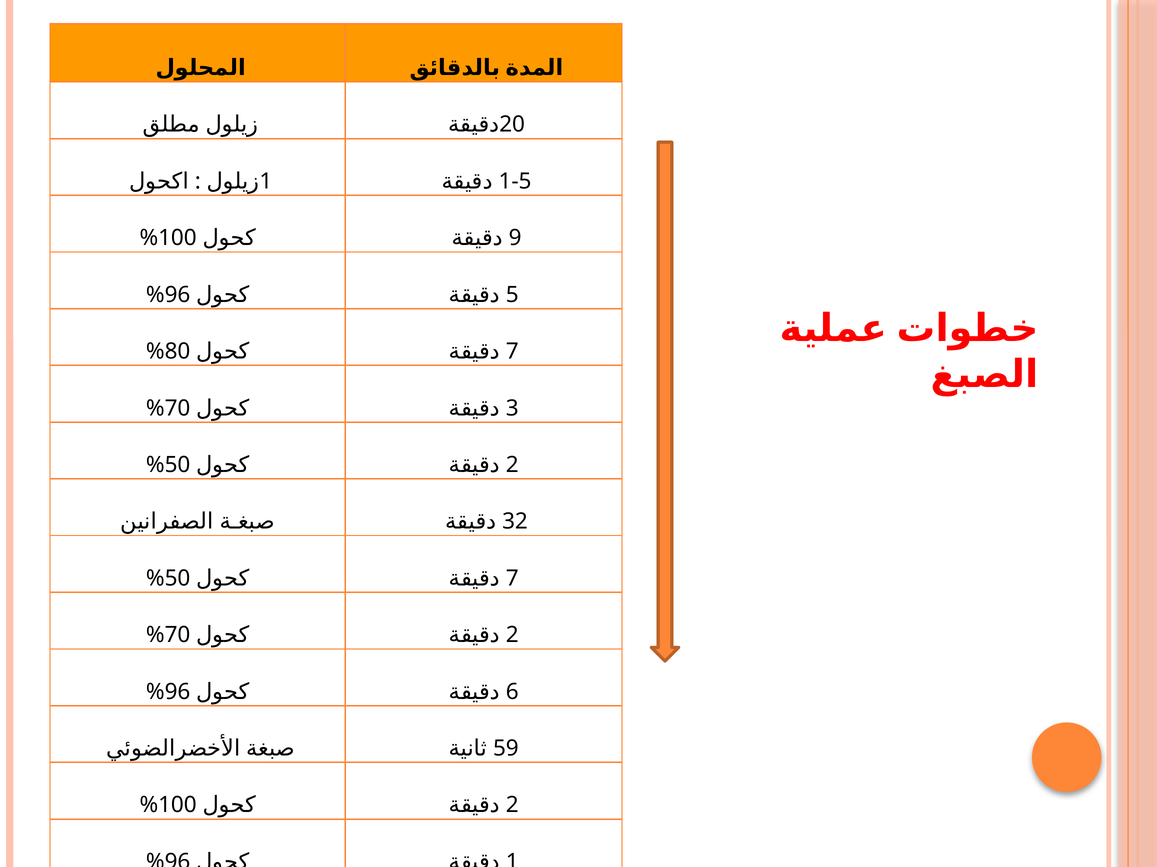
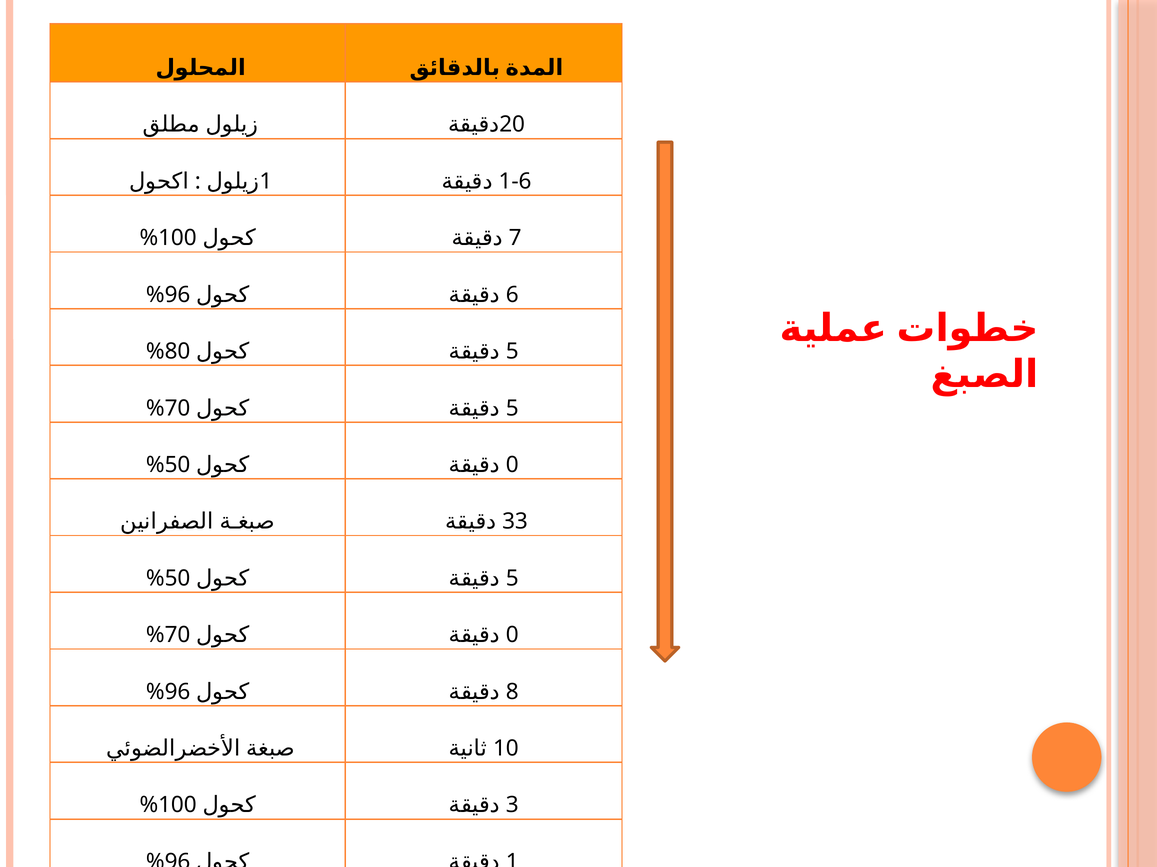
1-5: 1-5 -> 1-6 (515, 181)
9: 9 -> 7 (515, 238)
5: 5 -> 6 (512, 295)
7: 7 -> 5 (512, 352)
3: 3 -> 5 (512, 408)
2: 2 -> 0 (512, 465)
32: 32 -> 33 (515, 522)
7: 7 -> 5 (512, 579)
2: 2 -> 0 (512, 635)
6: 6 -> 8 (512, 692)
59: 59 -> 10 (506, 749)
2: 2 -> 3 (512, 806)
